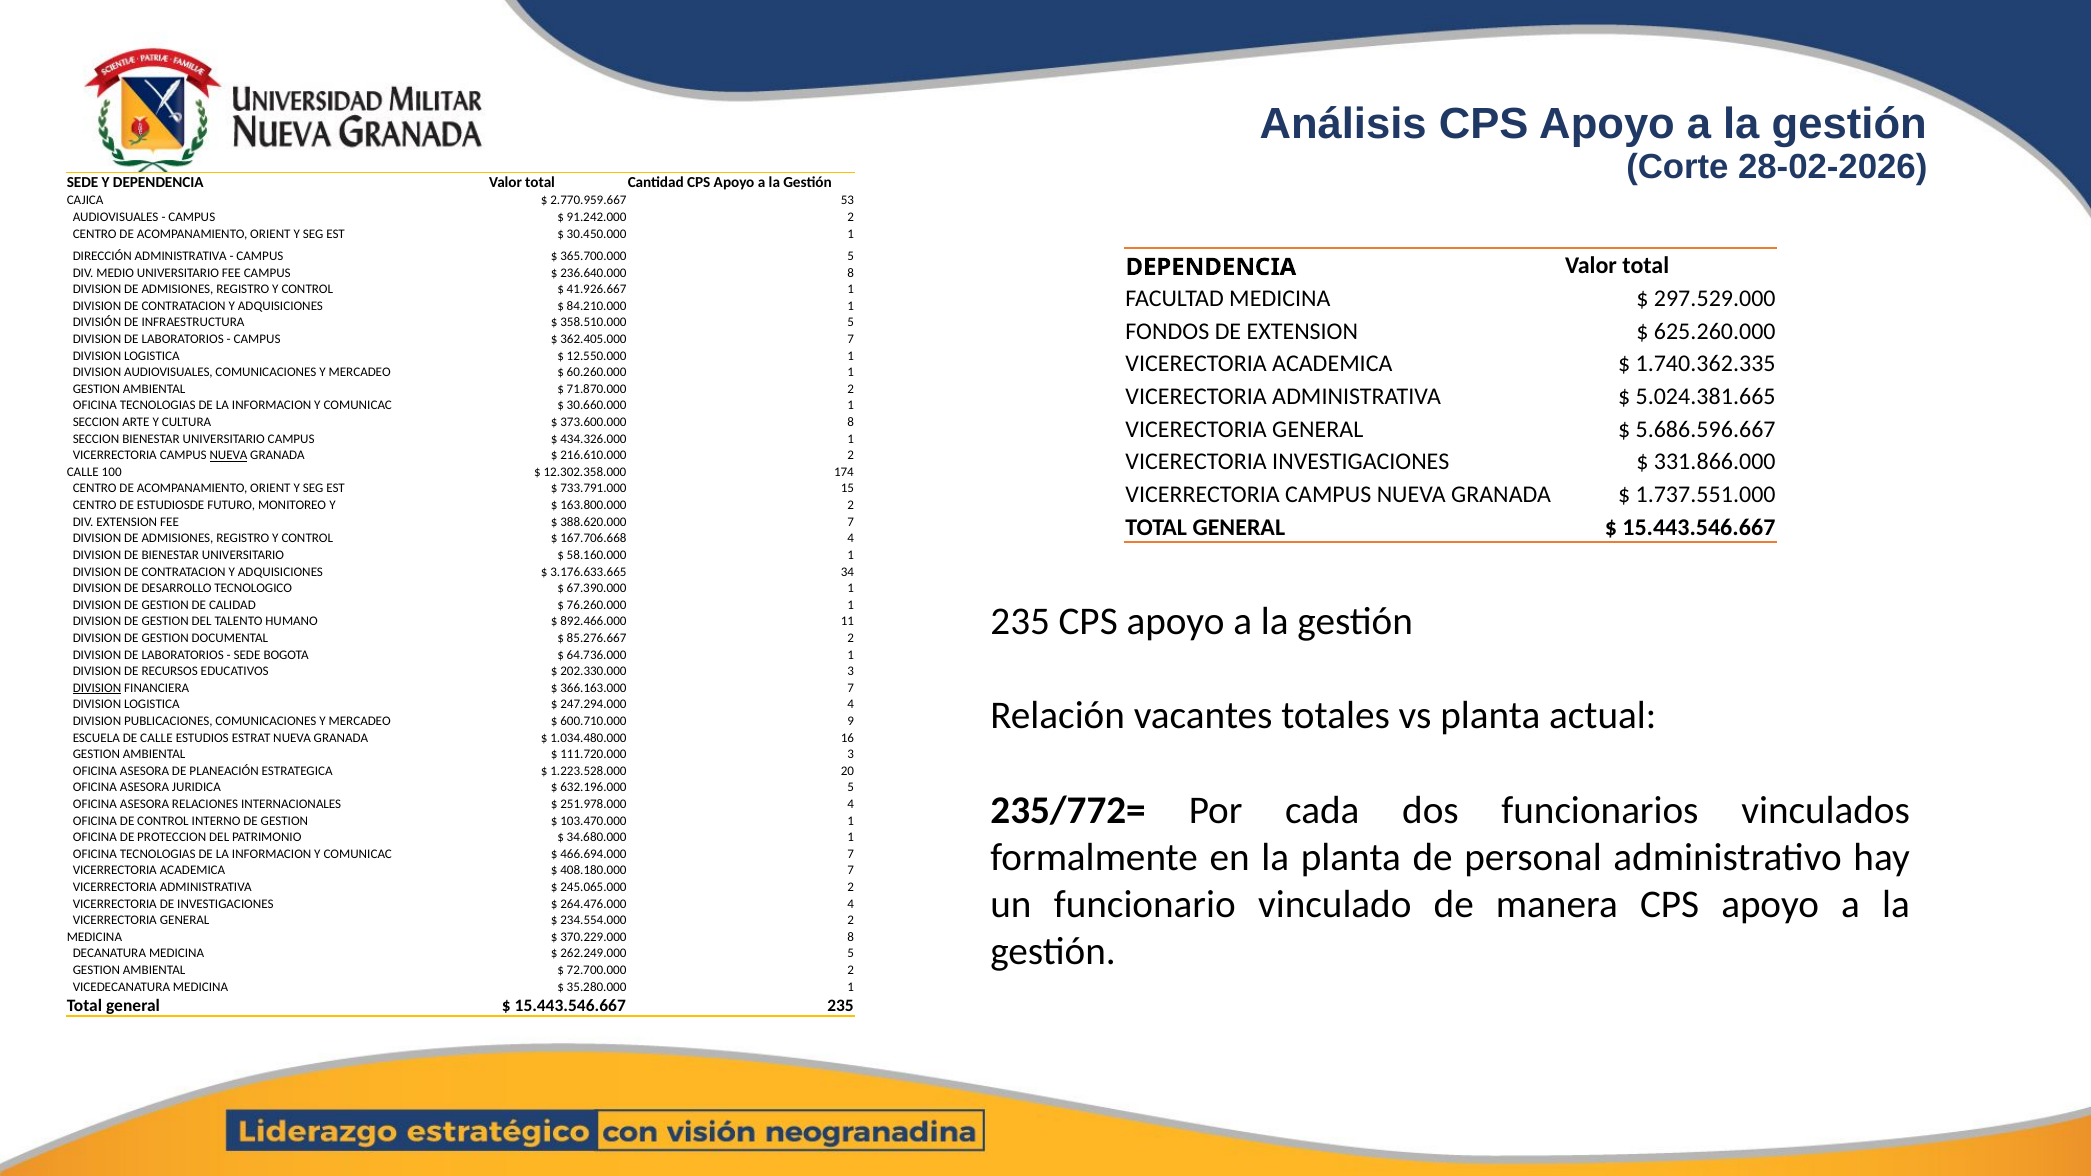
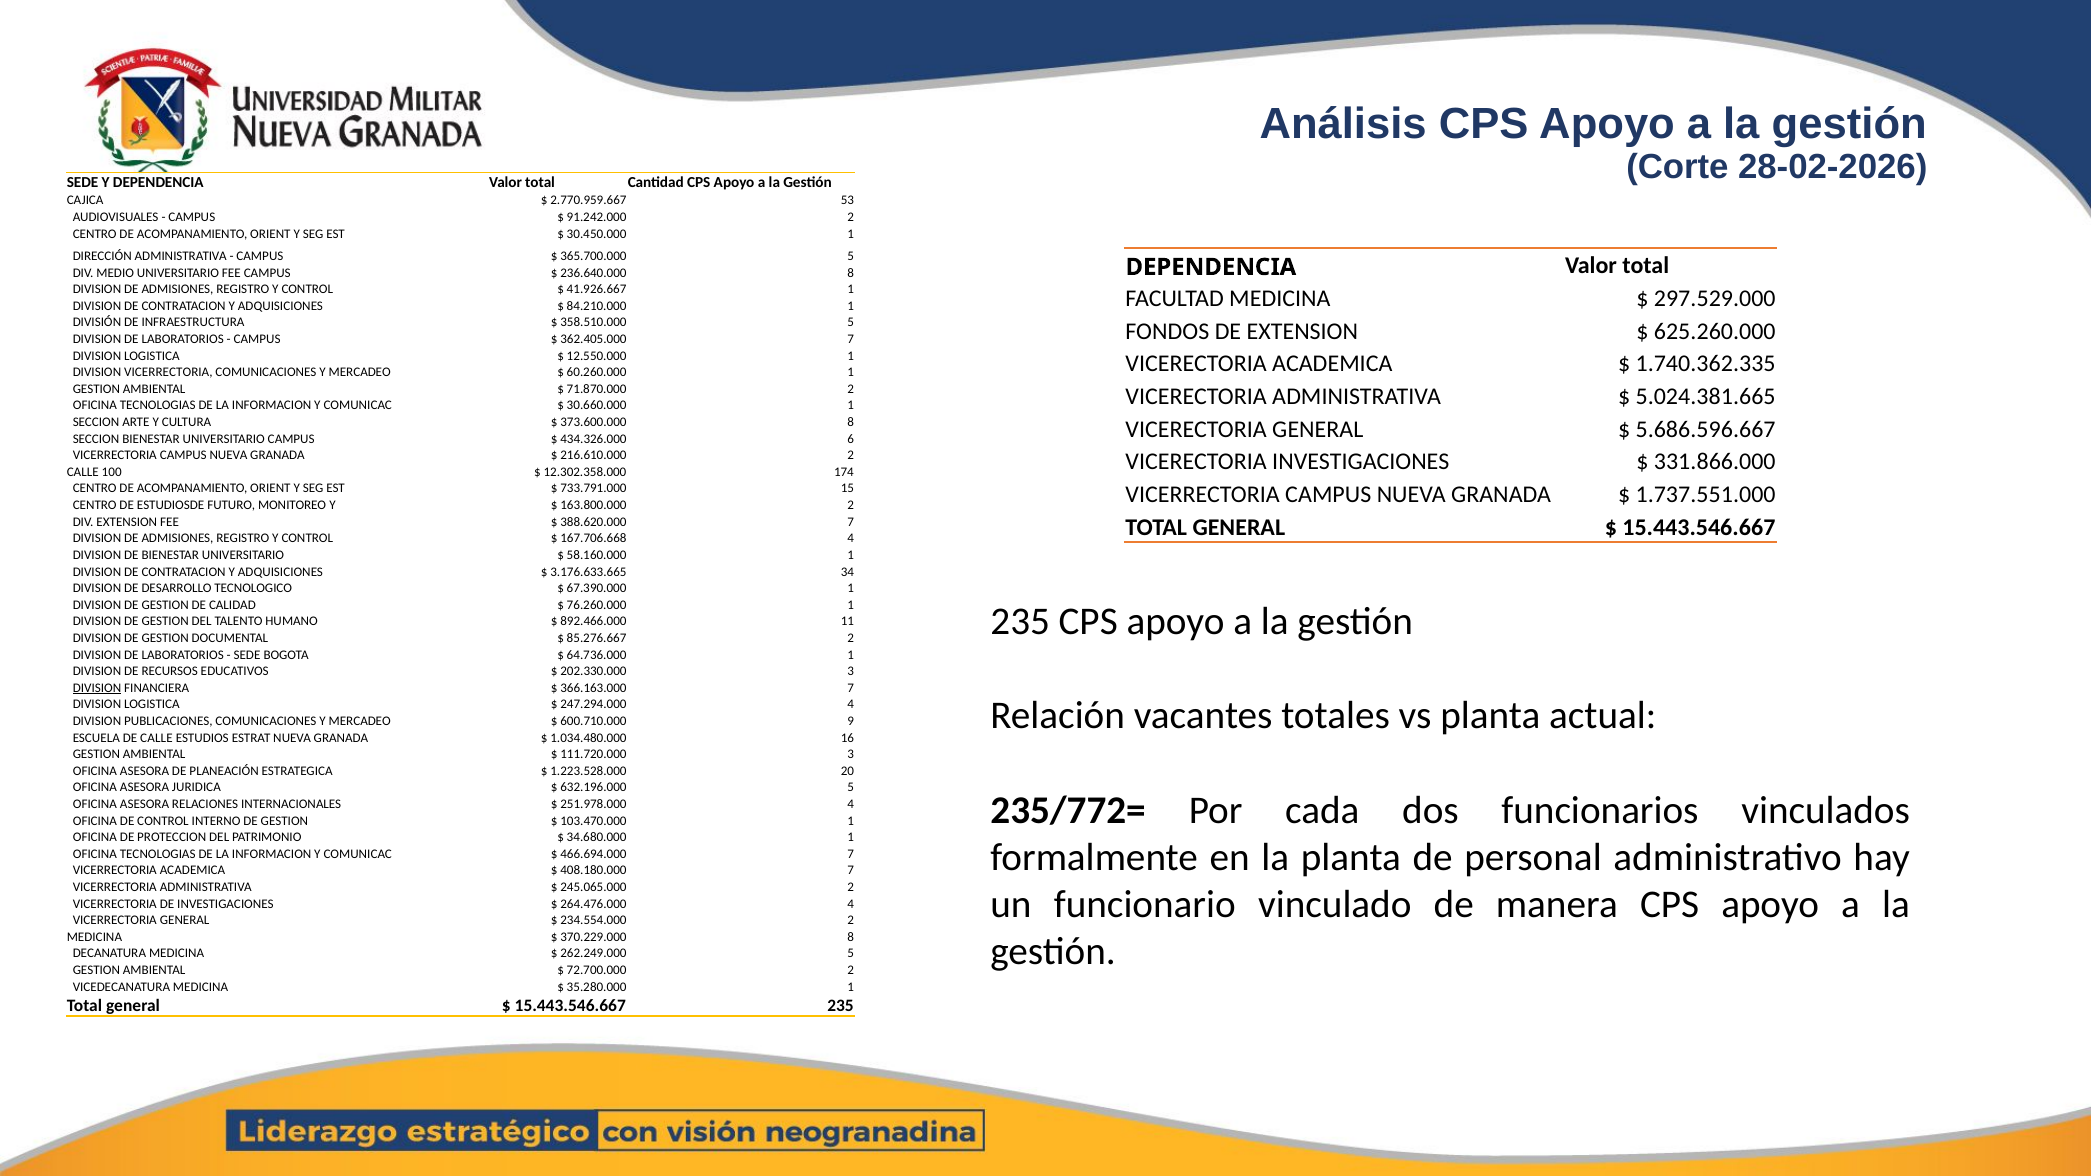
DIVISION AUDIOVISUALES: AUDIOVISUALES -> VICERRECTORIA (168, 372)
434.326.000 1: 1 -> 6 (851, 439)
NUEVA underline: present -> none (229, 456)
